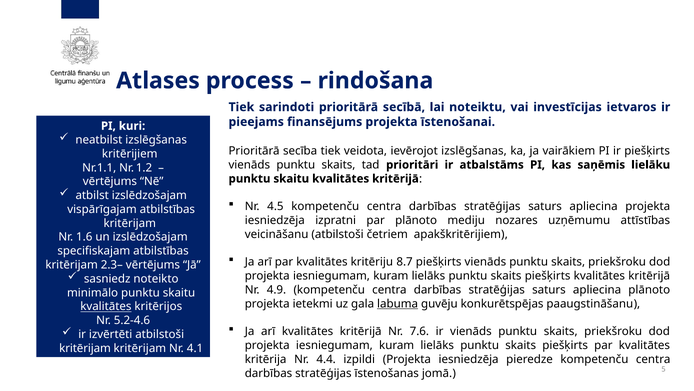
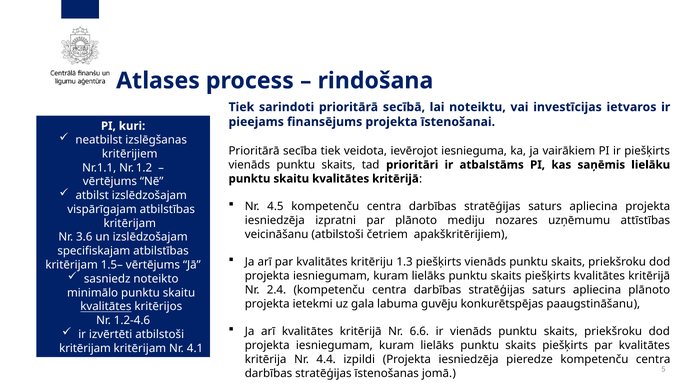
ievērojot izslēgšanas: izslēgšanas -> iesnieguma (474, 151)
1.6: 1.6 -> 3.6 (84, 237)
8.7: 8.7 -> 1.3 (405, 262)
2.3–: 2.3– -> 1.5– (112, 265)
4.9: 4.9 -> 2.4 (276, 289)
labuma underline: present -> none (398, 303)
5.2-4.6: 5.2-4.6 -> 1.2-4.6 (132, 320)
7.6: 7.6 -> 6.6 (419, 331)
